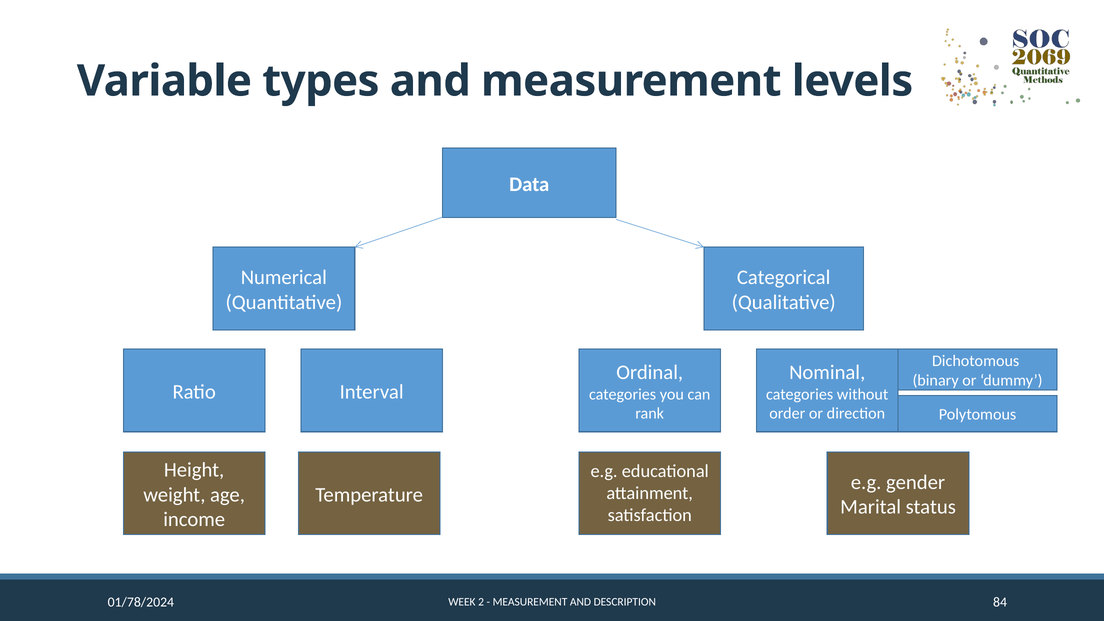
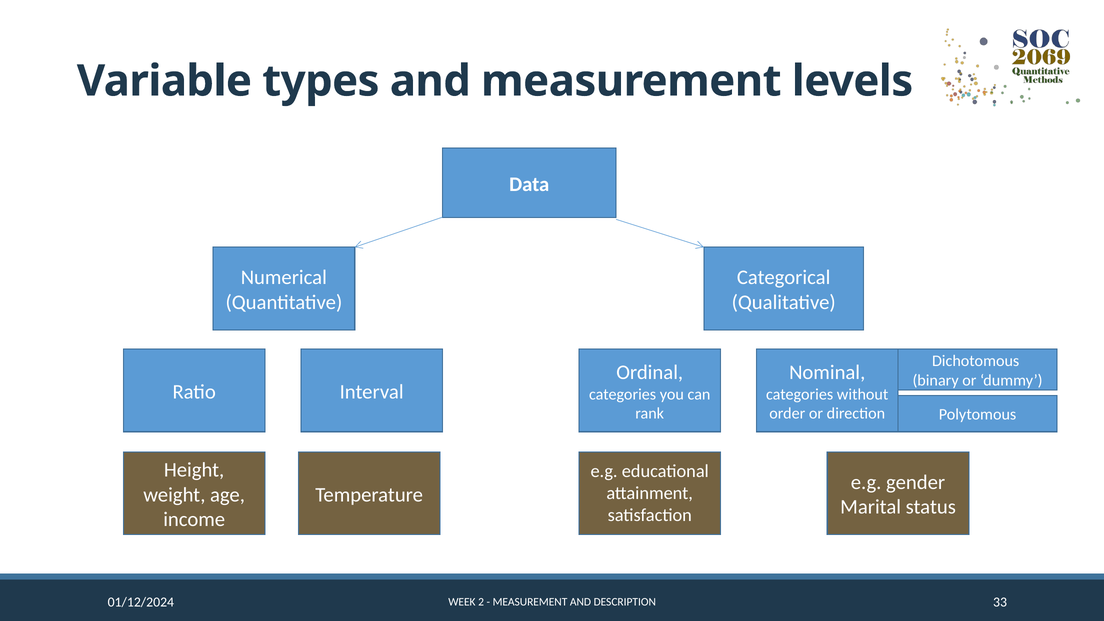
01/78/2024: 01/78/2024 -> 01/12/2024 (141, 602)
84: 84 -> 33 (1000, 602)
